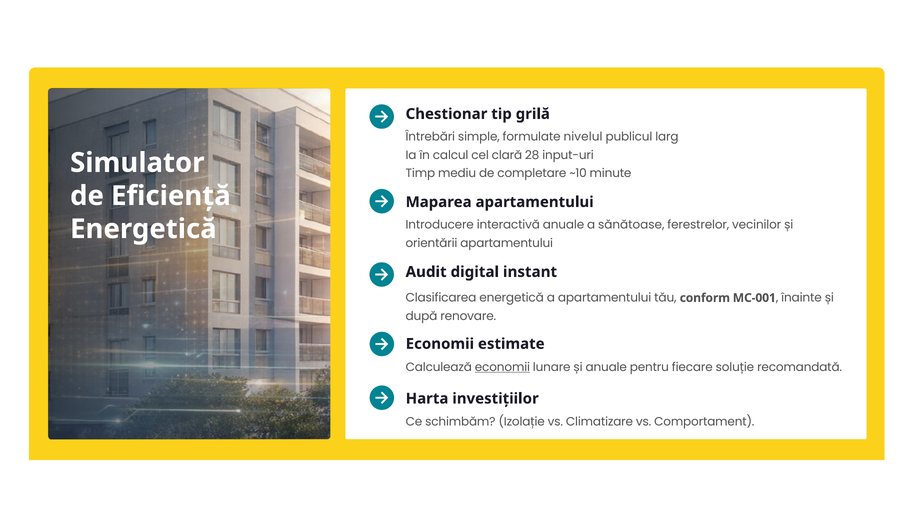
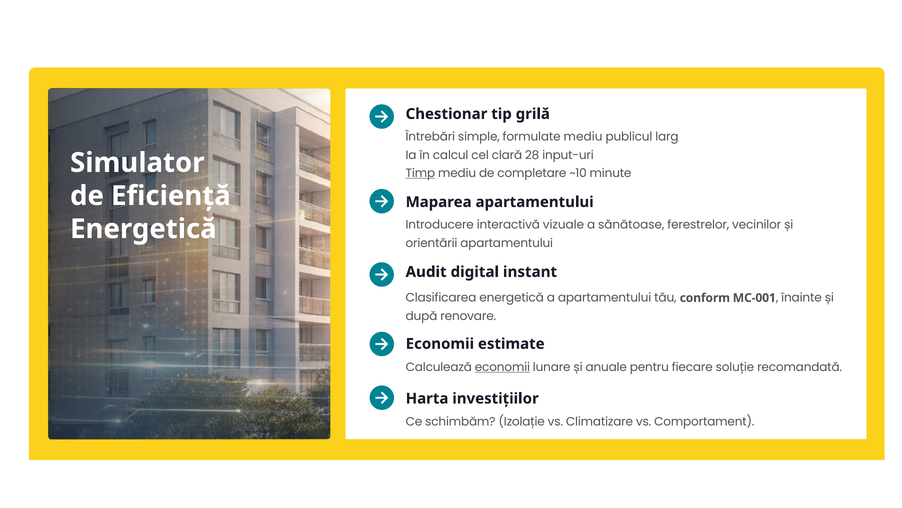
formulate nivelul: nivelul -> mediu (583, 137)
Timp underline: none -> present (420, 173)
interactivă anuale: anuale -> vizuale (563, 225)
